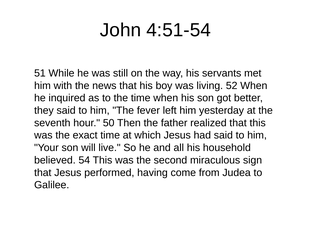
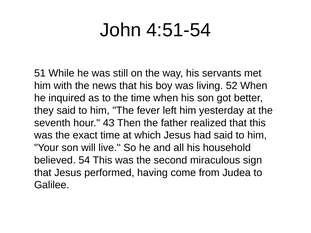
50: 50 -> 43 (109, 123)
